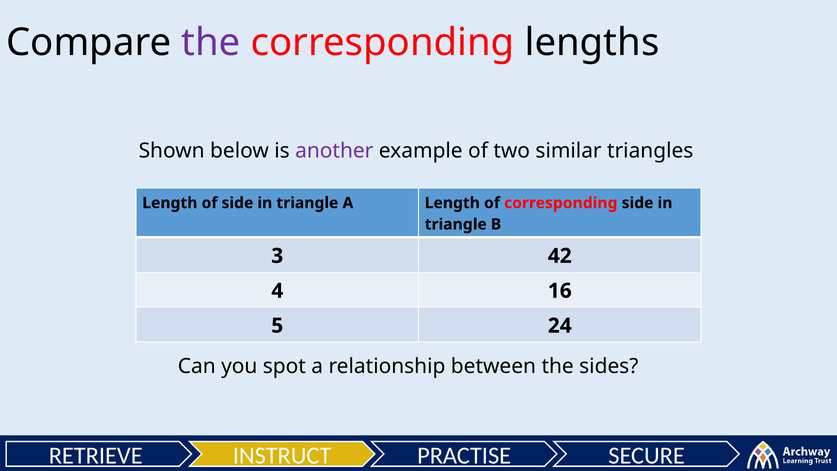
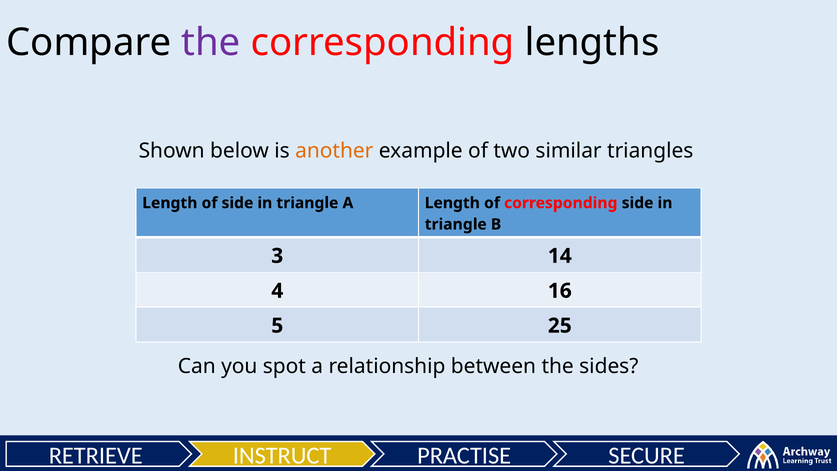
another colour: purple -> orange (334, 151)
42: 42 -> 14 (560, 256)
24: 24 -> 25 (560, 326)
